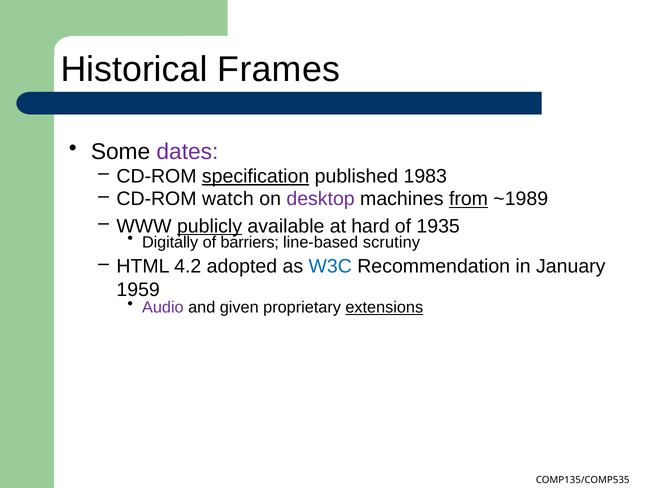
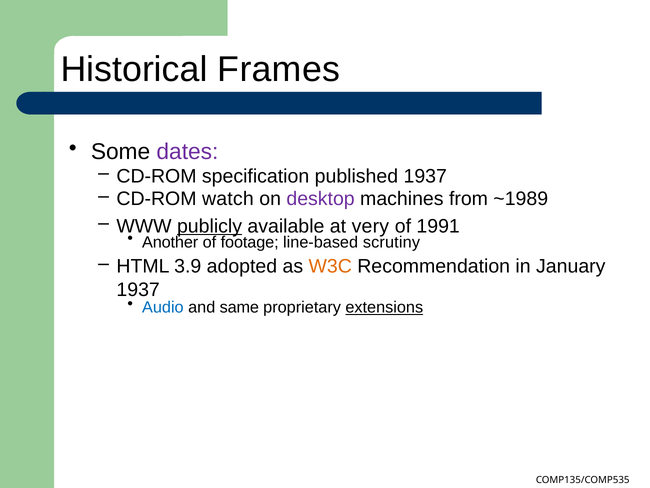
specification underline: present -> none (256, 176)
published 1983: 1983 -> 1937 (425, 176)
from underline: present -> none (469, 199)
hard: hard -> very (370, 226)
1935: 1935 -> 1991 (438, 226)
Digitally: Digitally -> Another (170, 242)
barriers: barriers -> footage (250, 242)
4.2: 4.2 -> 3.9 (188, 266)
W3C colour: blue -> orange (330, 266)
1959: 1959 -> 1937 (138, 290)
Audio colour: purple -> blue (163, 307)
given: given -> same (239, 307)
